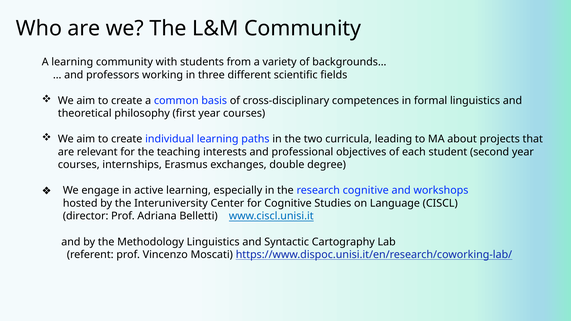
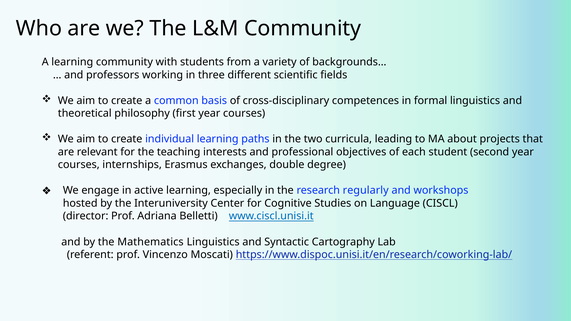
research cognitive: cognitive -> regularly (366, 191)
Methodology: Methodology -> Mathematics (150, 242)
